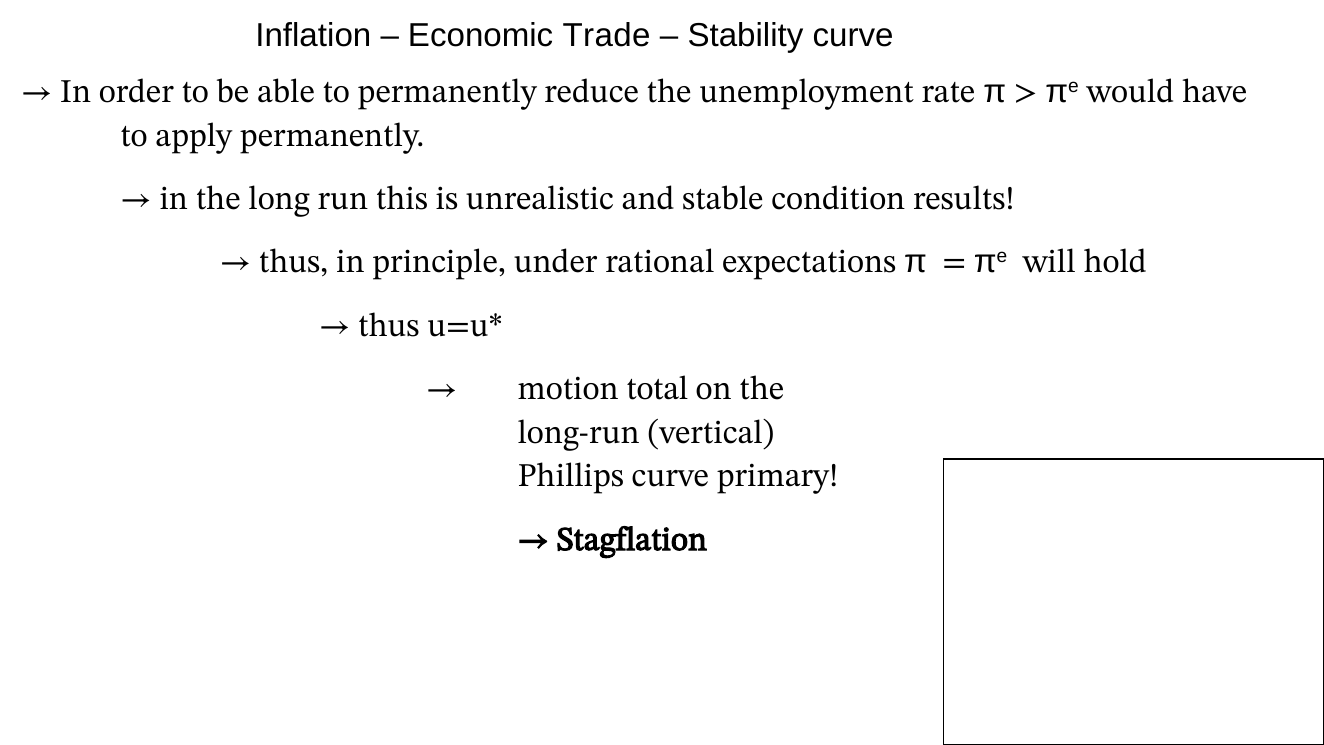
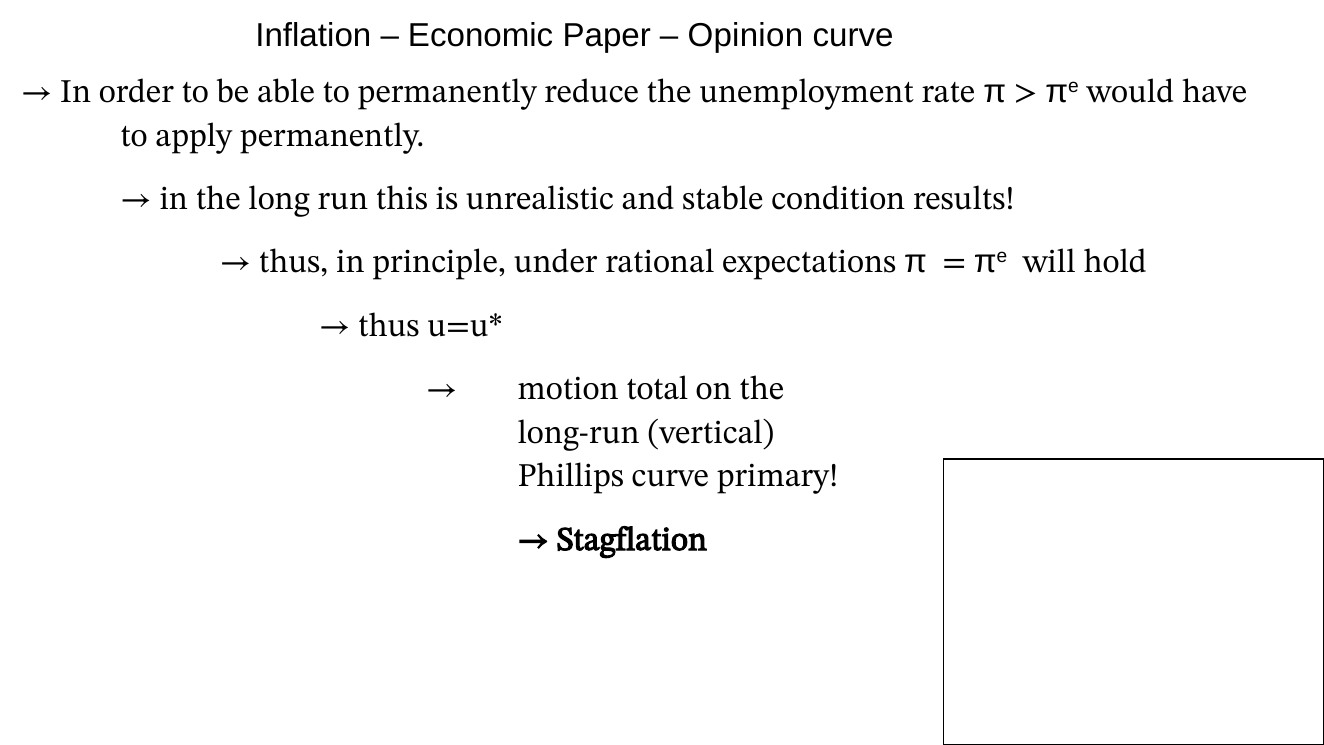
Trade: Trade -> Paper (607, 36)
Stability: Stability -> Opinion (745, 36)
